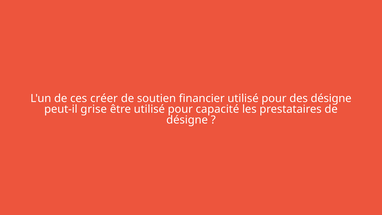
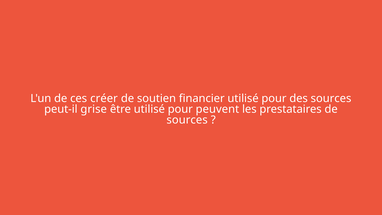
des désigne: désigne -> sources (331, 98)
capacité: capacité -> peuvent (217, 109)
désigne: désigne -> sources (187, 120)
